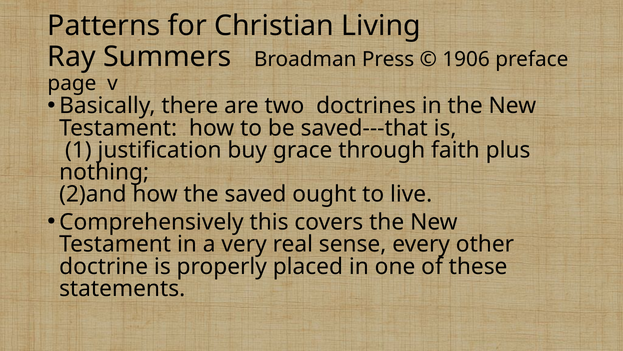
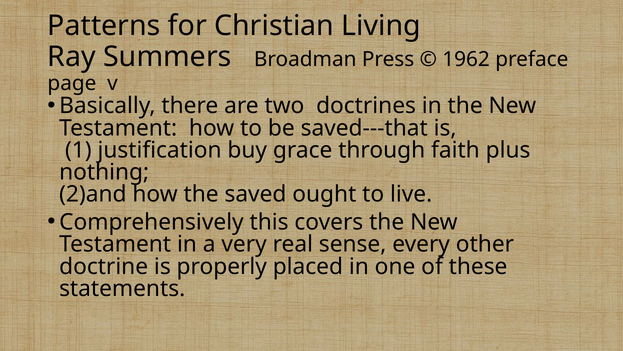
1906: 1906 -> 1962 (466, 59)
